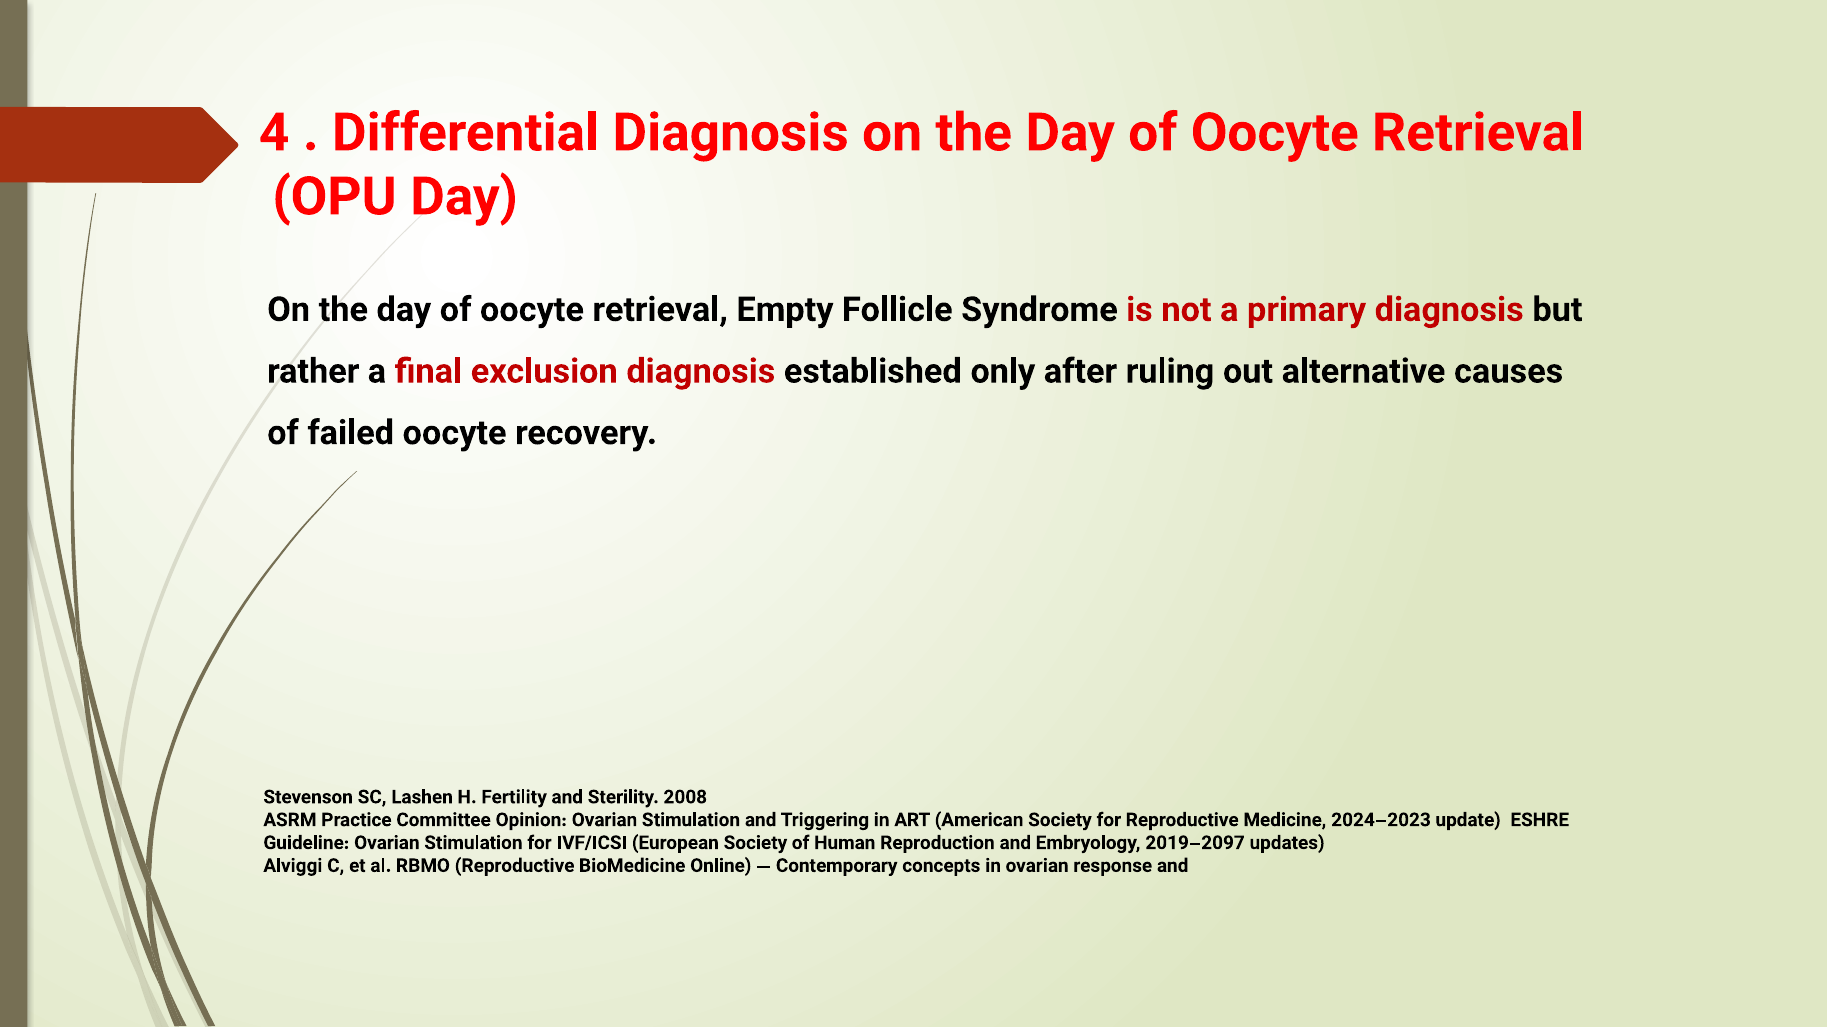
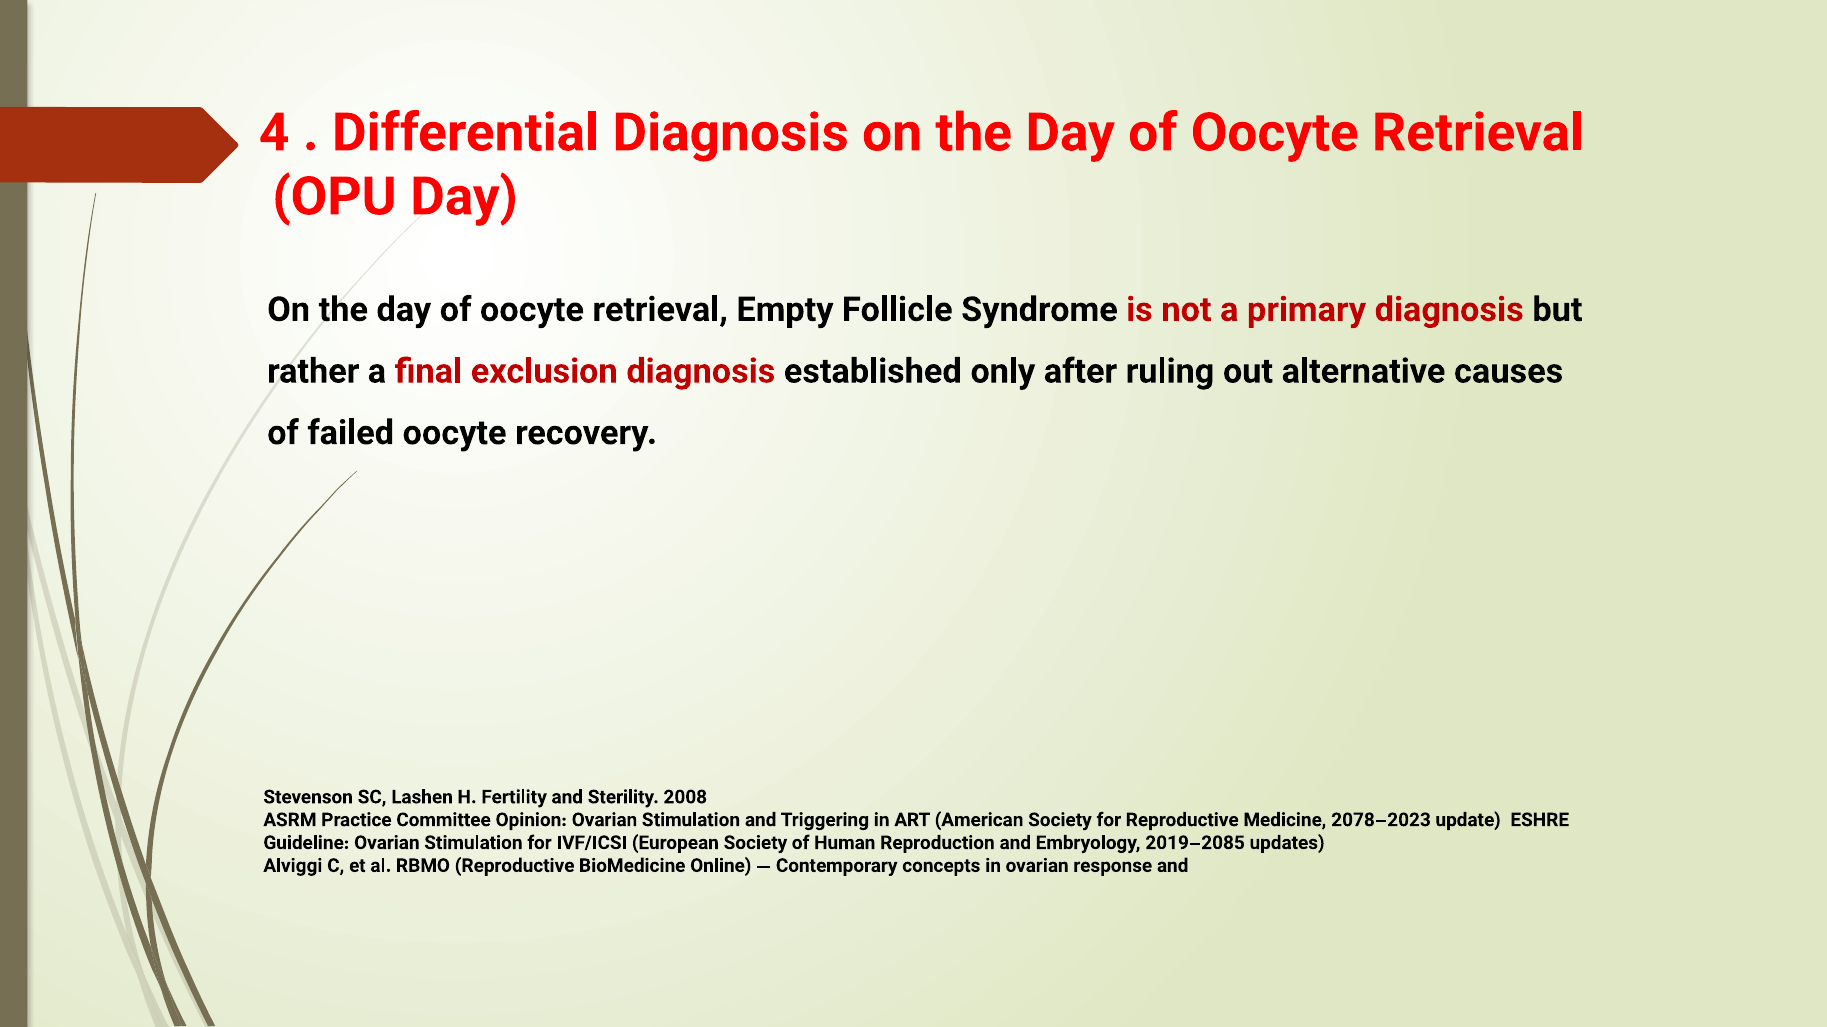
2024–2023: 2024–2023 -> 2078–2023 (1381, 820)
2019–2097: 2019–2097 -> 2019–2085 (1195, 843)
